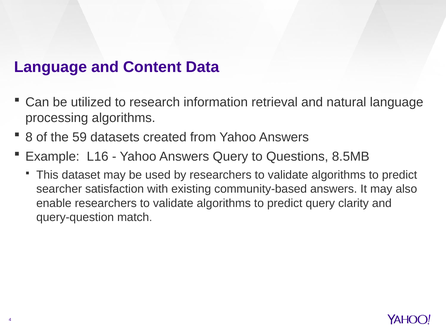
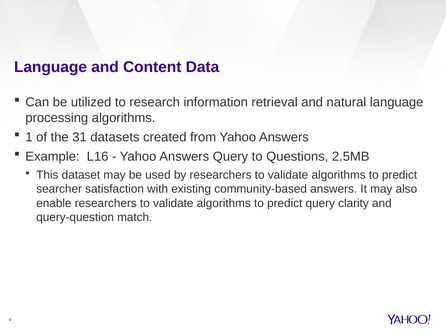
8: 8 -> 1 (29, 137)
59: 59 -> 31 (80, 137)
8.5MB: 8.5MB -> 2.5MB (351, 157)
